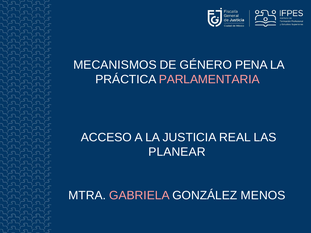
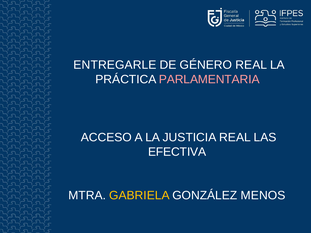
MECANISMOS: MECANISMOS -> ENTREGARLE (115, 65)
GÉNERO PENA: PENA -> REAL (251, 65)
PLANEAR: PLANEAR -> EFECTIVA (177, 152)
GABRIELA colour: pink -> yellow (139, 196)
